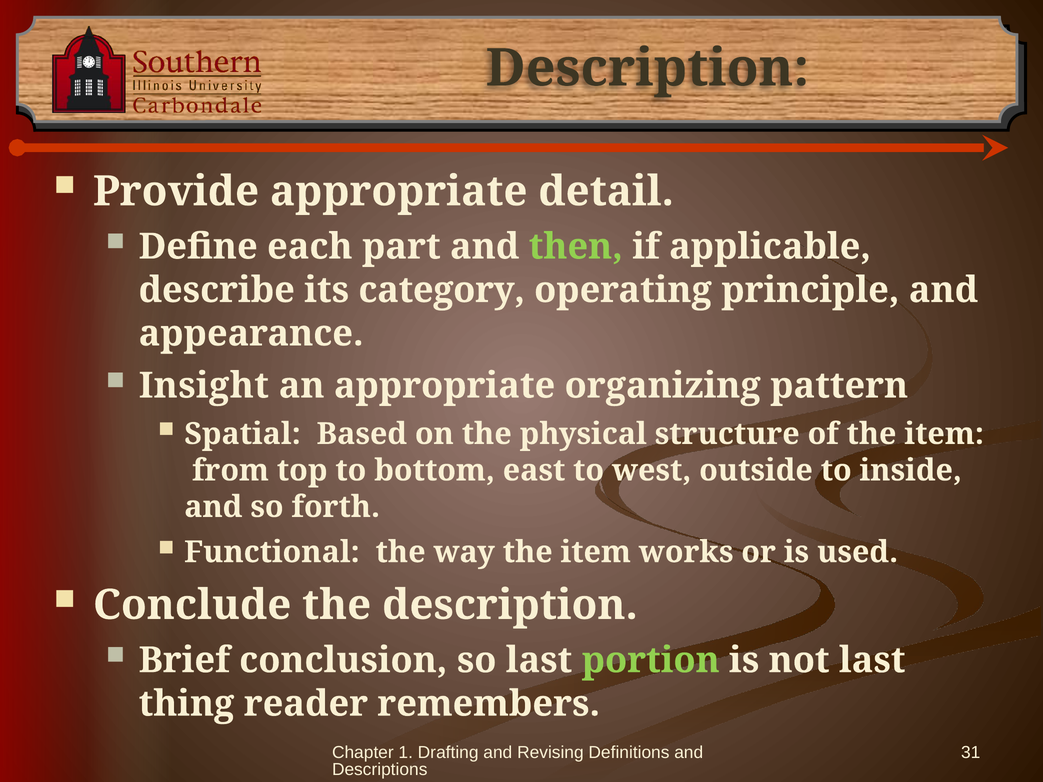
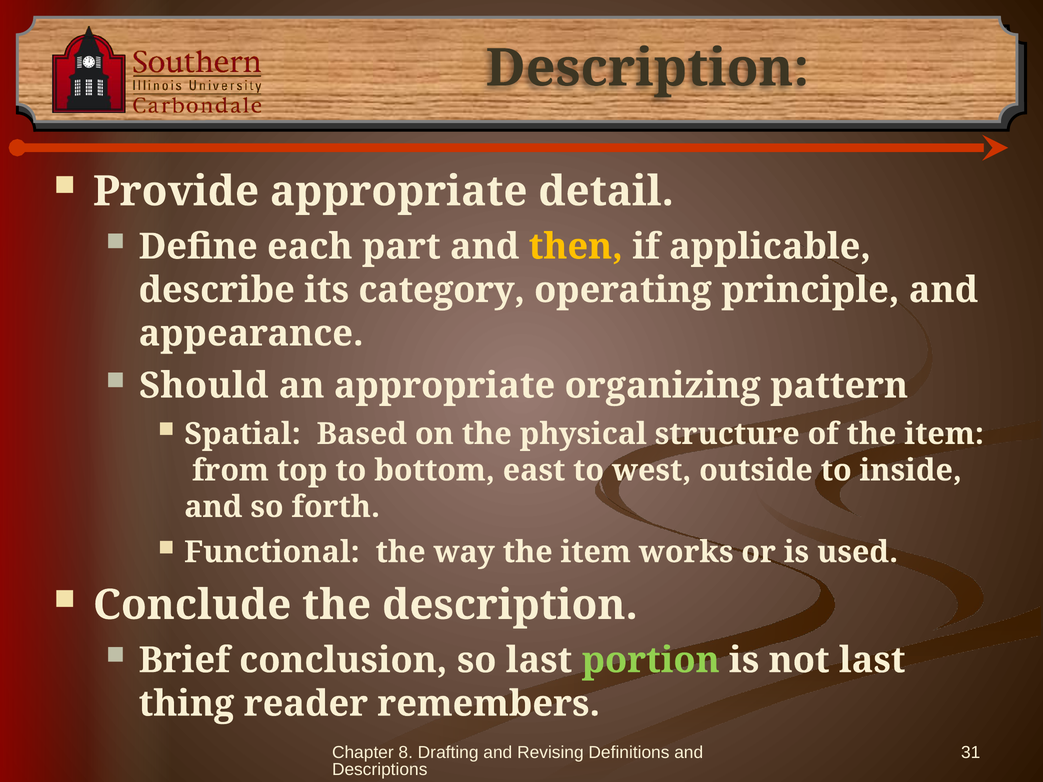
then colour: light green -> yellow (576, 247)
Insight: Insight -> Should (204, 386)
1: 1 -> 8 (406, 753)
